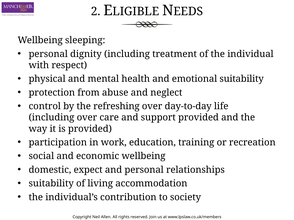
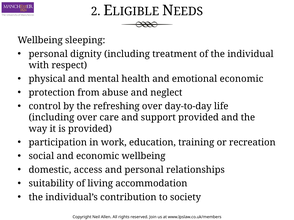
emotional suitability: suitability -> economic (241, 79)
expect: expect -> access (88, 170)
